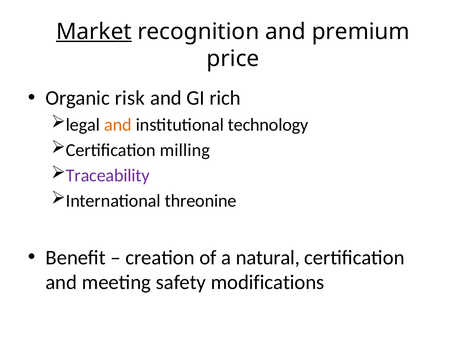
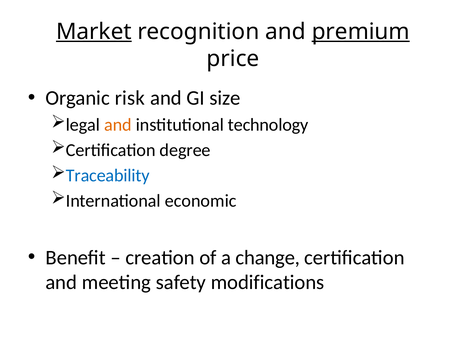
premium underline: none -> present (361, 31)
rich: rich -> size (225, 98)
milling: milling -> degree (185, 150)
Traceability colour: purple -> blue (108, 175)
threonine: threonine -> economic (201, 201)
natural: natural -> change (268, 257)
